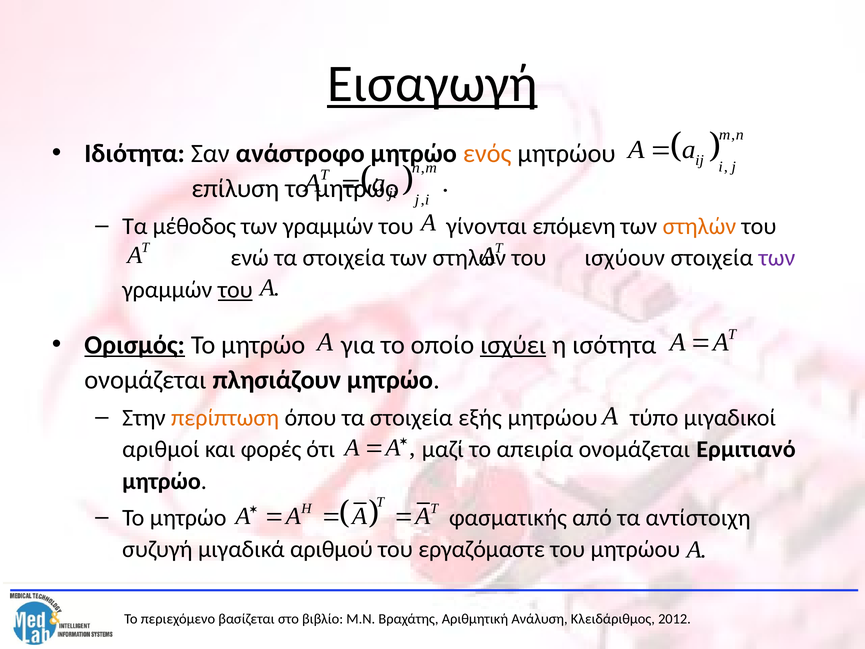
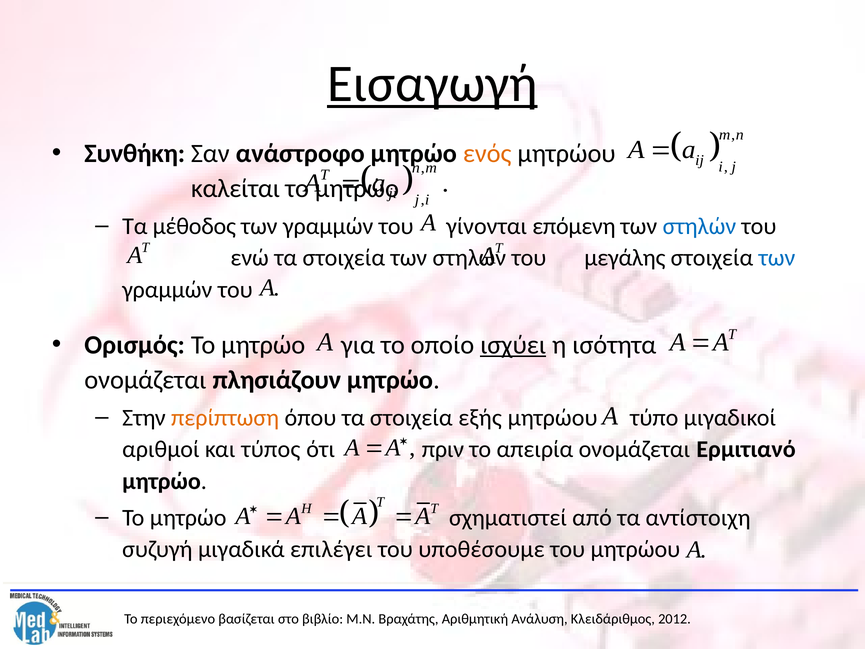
Ιδιότητα: Ιδιότητα -> Συνθήκη (135, 154)
επίλυση: επίλυση -> καλείται (235, 188)
στηλών colour: orange -> blue (699, 226)
ισχύουν: ισχύουν -> μεγάλης (625, 258)
των colour: purple -> blue (777, 258)
του underline: present -> none (235, 290)
Ορισμός underline: present -> none (135, 345)
φορές: φορές -> τύπος (271, 449)
μαζί: μαζί -> πριν (443, 449)
φασματικής: φασματικής -> σχηματιστεί (508, 518)
αριθμού: αριθμού -> επιλέγει (331, 549)
εργαζόμαστε: εργαζόμαστε -> υποθέσουμε (481, 549)
